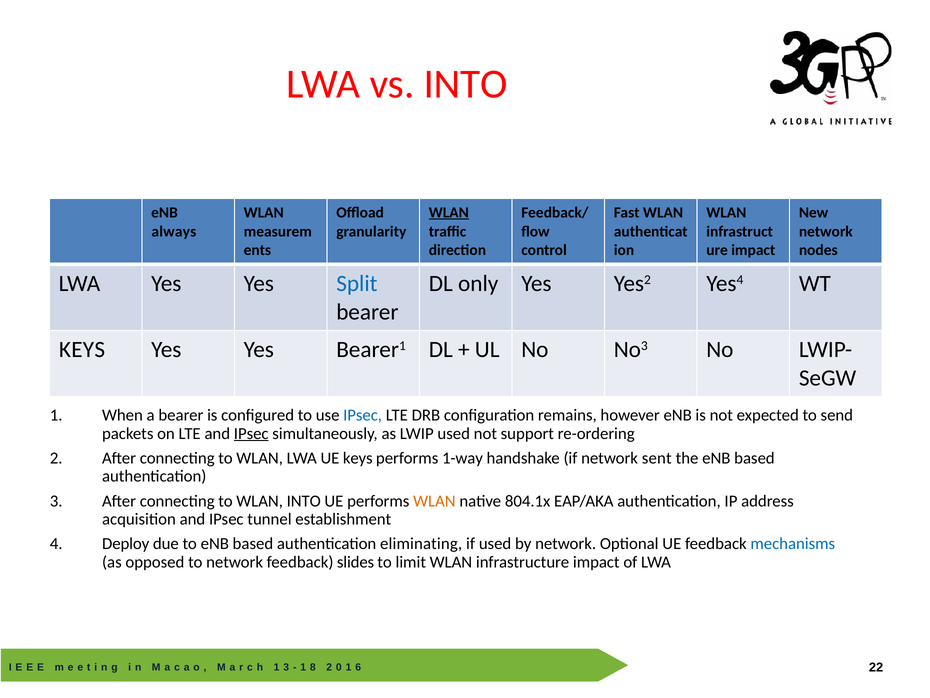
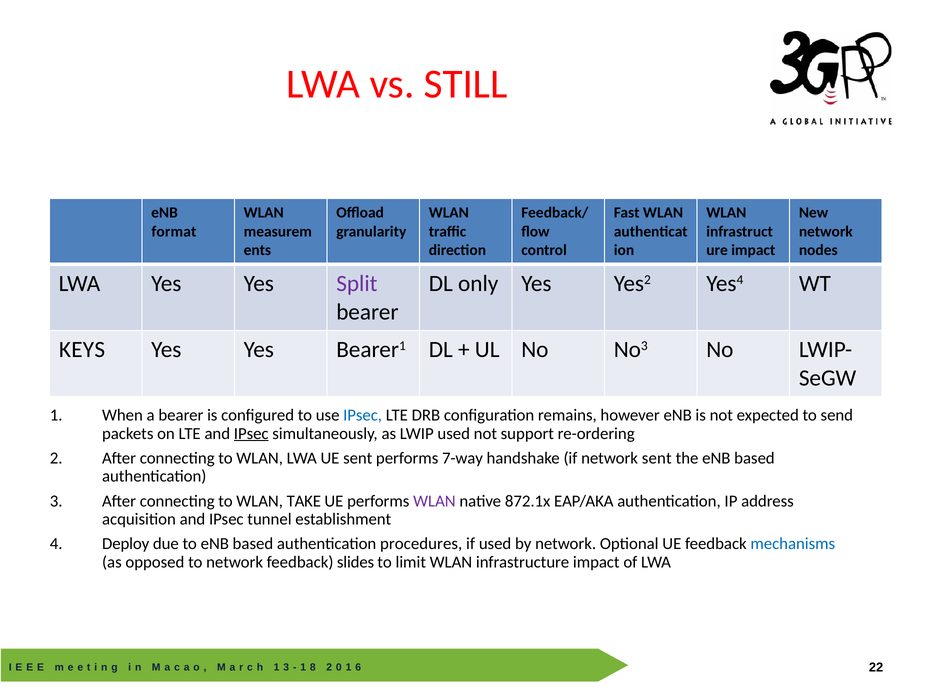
vs INTO: INTO -> STILL (466, 84)
WLAN underline: present -> none (449, 212)
always: always -> format (174, 231)
Split colour: blue -> purple (357, 283)
UE keys: keys -> sent (358, 458)
1-way: 1-way -> 7-way (462, 458)
WLAN INTO: INTO -> TAKE (304, 501)
WLAN colour: orange -> purple (434, 501)
804.1x: 804.1x -> 872.1x (528, 501)
eliminating: eliminating -> procedures (421, 544)
